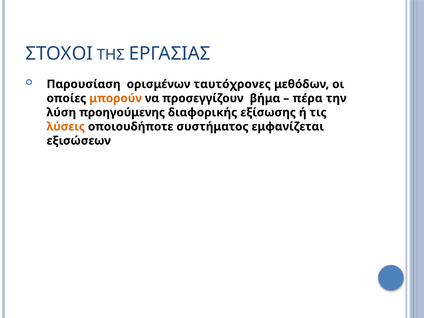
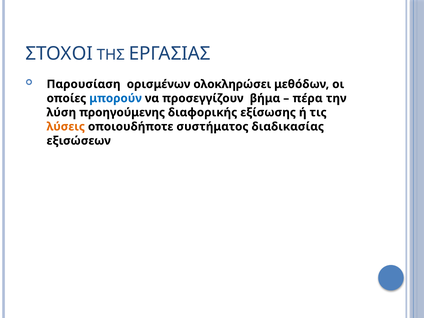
ταυτόχρονες: ταυτόχρονες -> ολοκληρώσει (232, 84)
μπορούν colour: orange -> blue (116, 98)
εμφανίζεται: εμφανίζεται -> διαδικασίας (288, 127)
